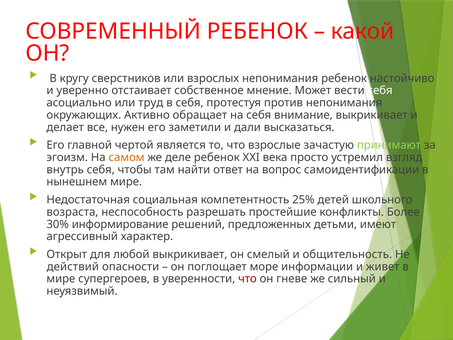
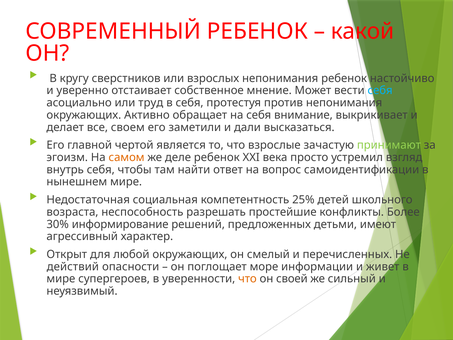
себя colour: white -> light blue (380, 90)
нужен: нужен -> своем (128, 127)
любой выкрикивает: выкрикивает -> окружающих (190, 254)
общительность: общительность -> перечисленных (347, 254)
что colour: red -> orange (247, 279)
гневе: гневе -> своей (292, 279)
